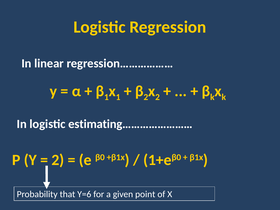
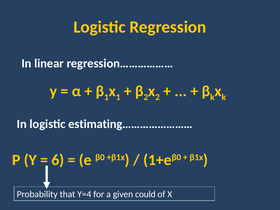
2: 2 -> 6 (58, 160)
Y=6: Y=6 -> Y=4 (84, 194)
point: point -> could (145, 194)
